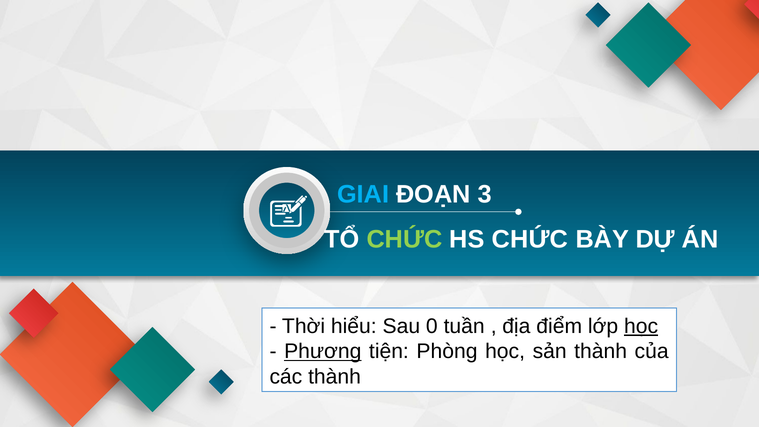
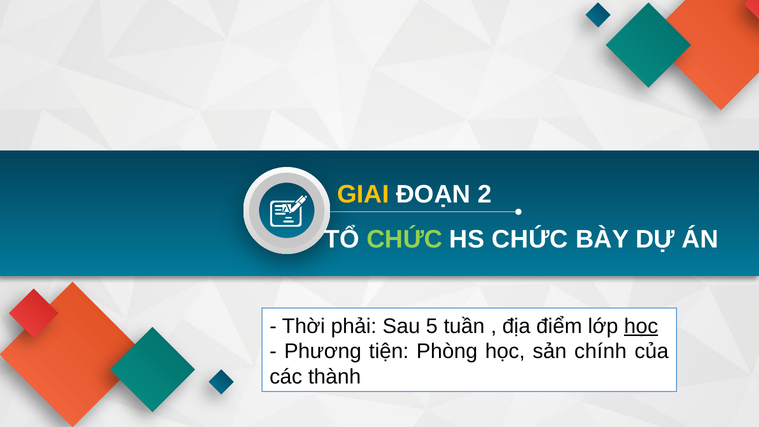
GIAI colour: light blue -> yellow (363, 194)
3: 3 -> 2 (485, 194)
hiểu: hiểu -> phải (354, 326)
0: 0 -> 5 (432, 326)
Phương underline: present -> none (323, 351)
sản thành: thành -> chính (600, 351)
